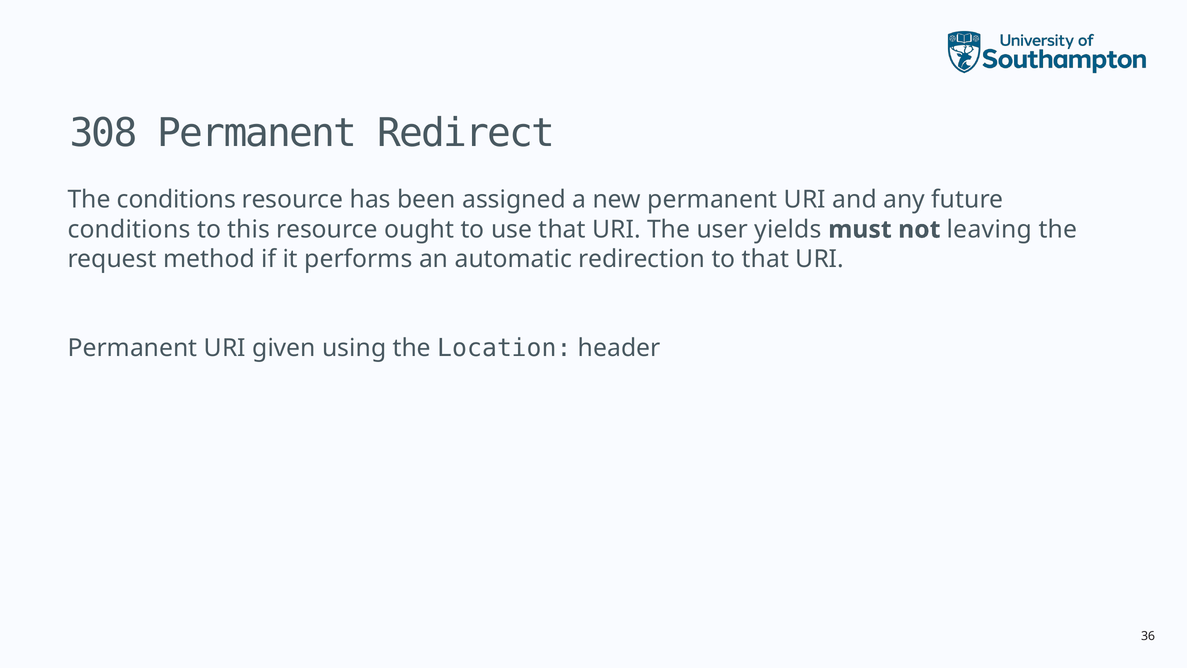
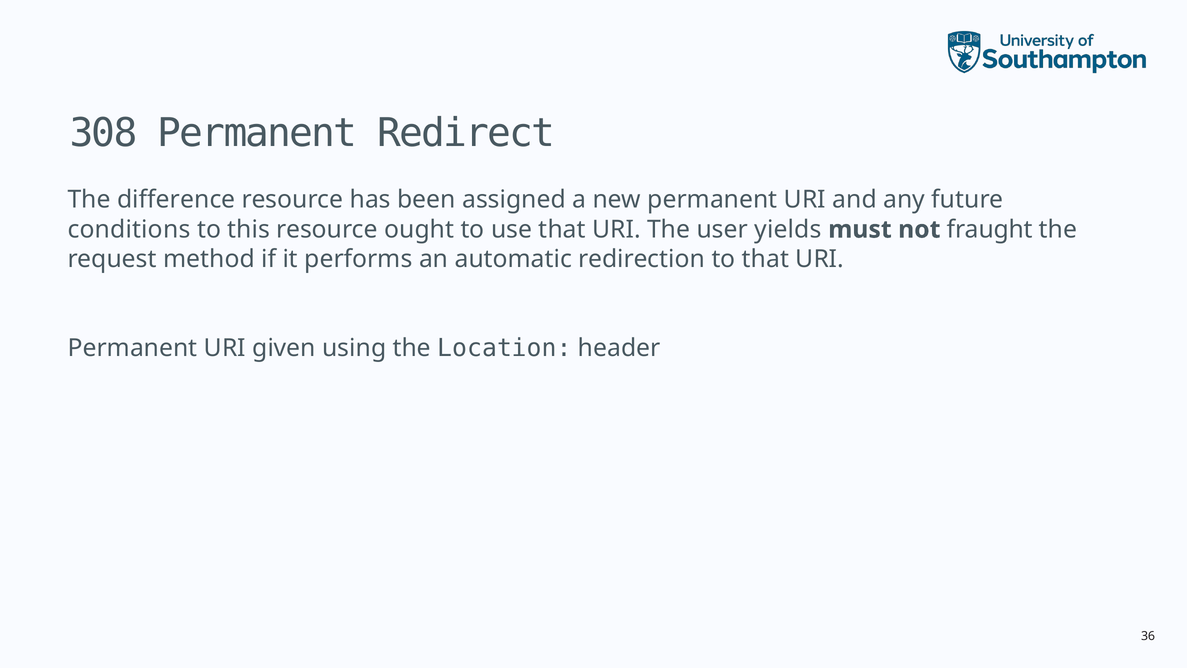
The conditions: conditions -> difference (176, 200)
leaving: leaving -> fraught (990, 229)
